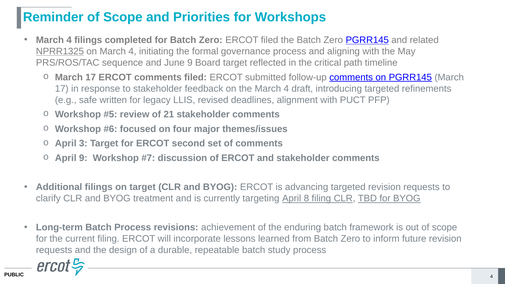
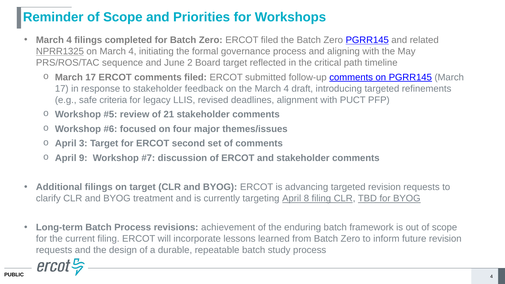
June 9: 9 -> 2 (190, 63)
written: written -> criteria (113, 100)
